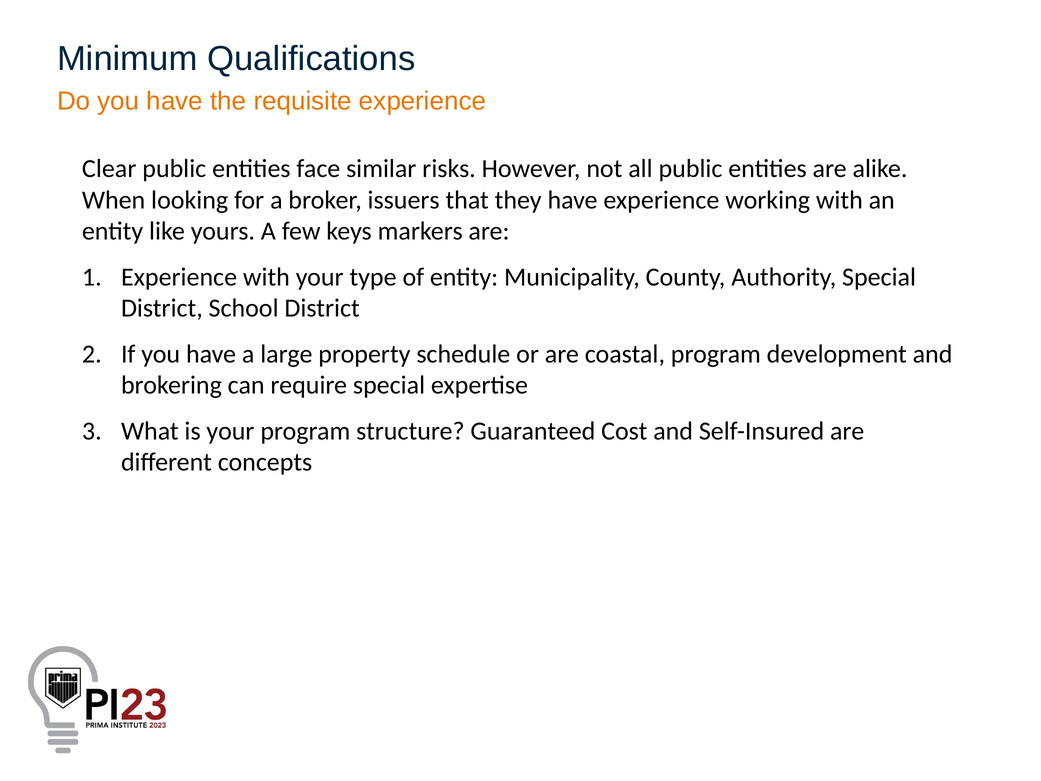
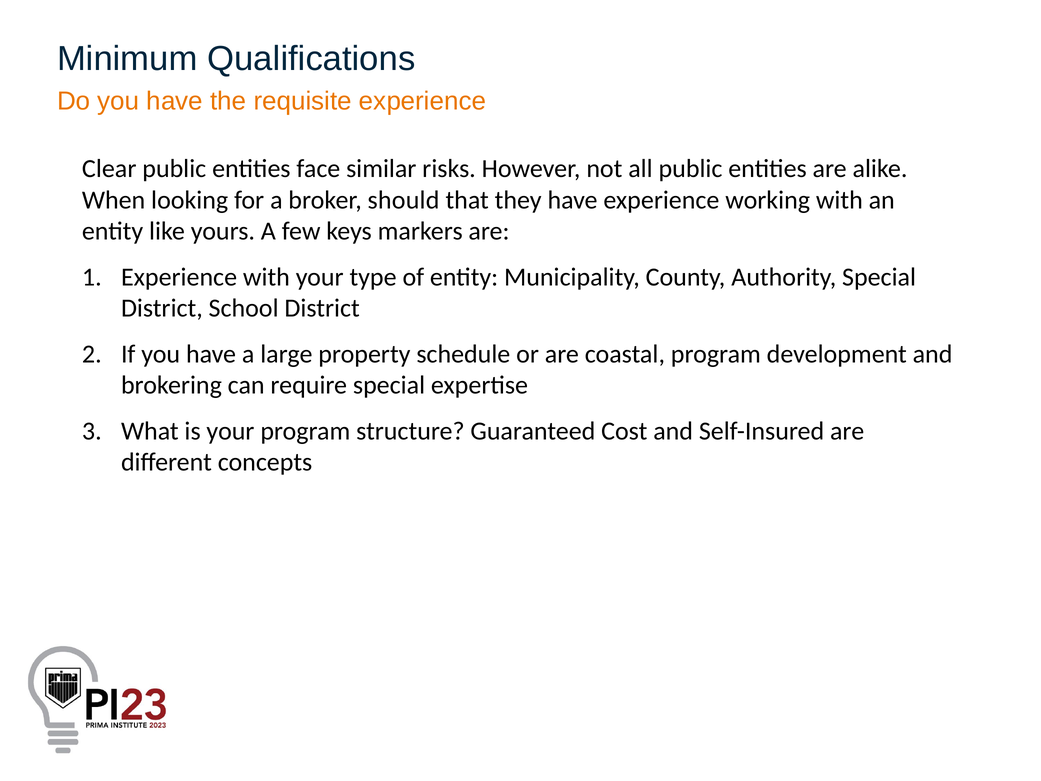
issuers: issuers -> should (404, 200)
